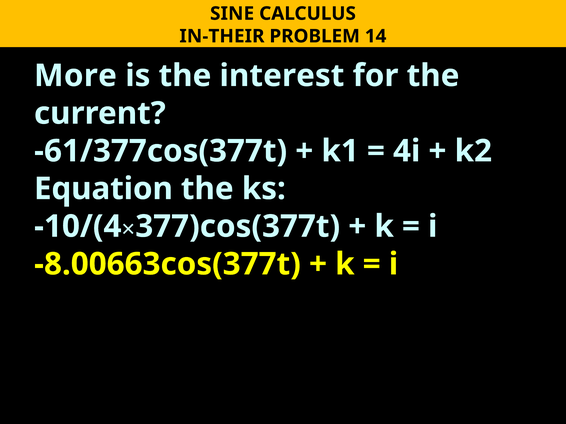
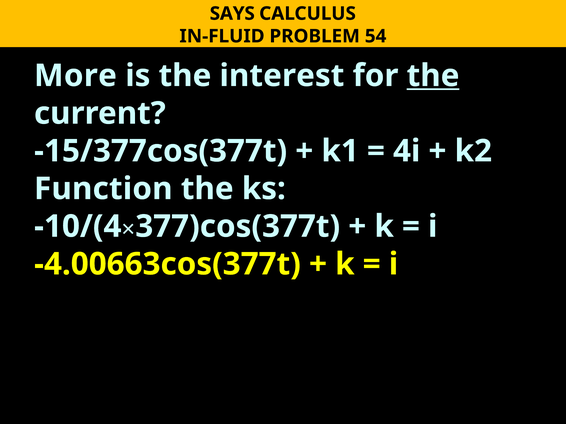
SINE: SINE -> SAYS (232, 14)
IN-THEIR: IN-THEIR -> IN-FLUID (222, 36)
14: 14 -> 54 (376, 36)
the underline: none -> present (433, 76)
-61/377cos(377t: -61/377cos(377t -> -15/377cos(377t (161, 151)
Equation: Equation -> Function (103, 189)
-8.00663cos(377t: -8.00663cos(377t -> -4.00663cos(377t (167, 264)
